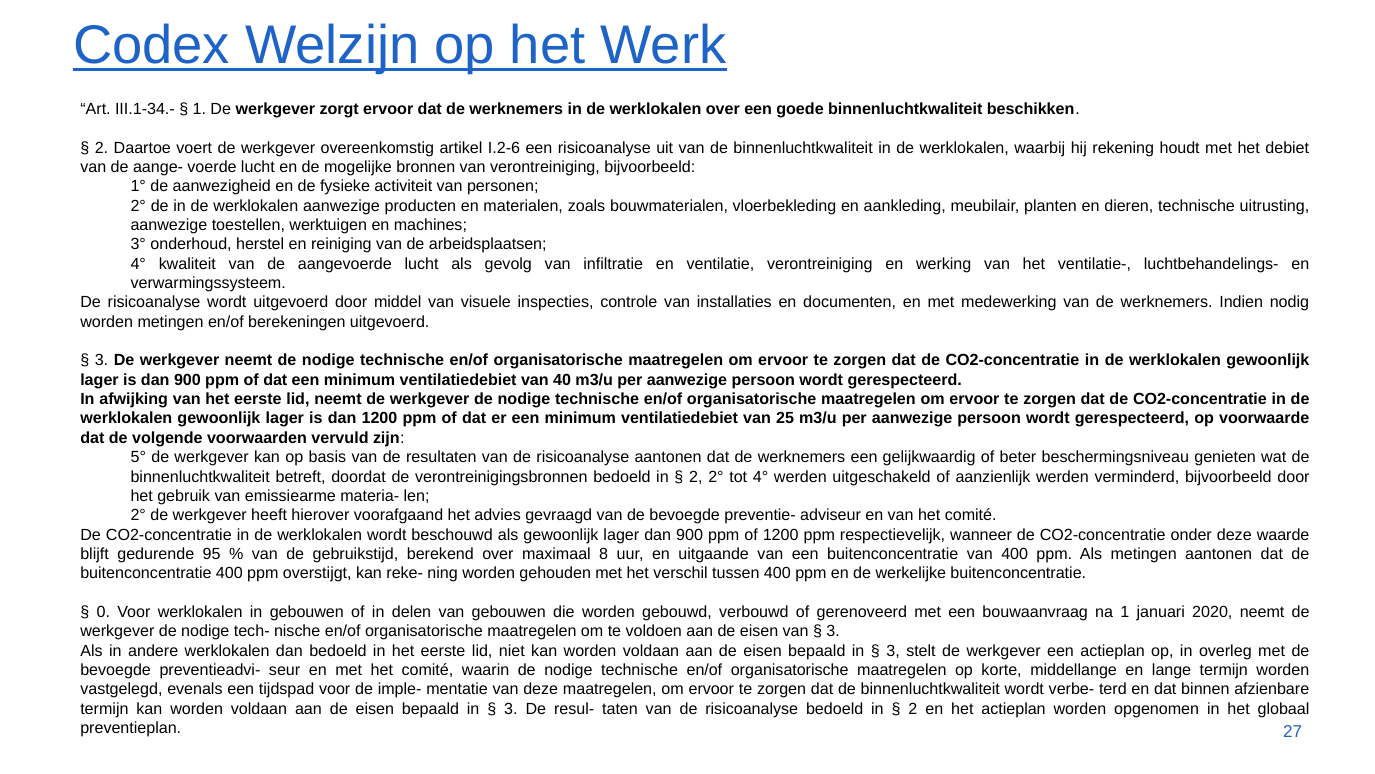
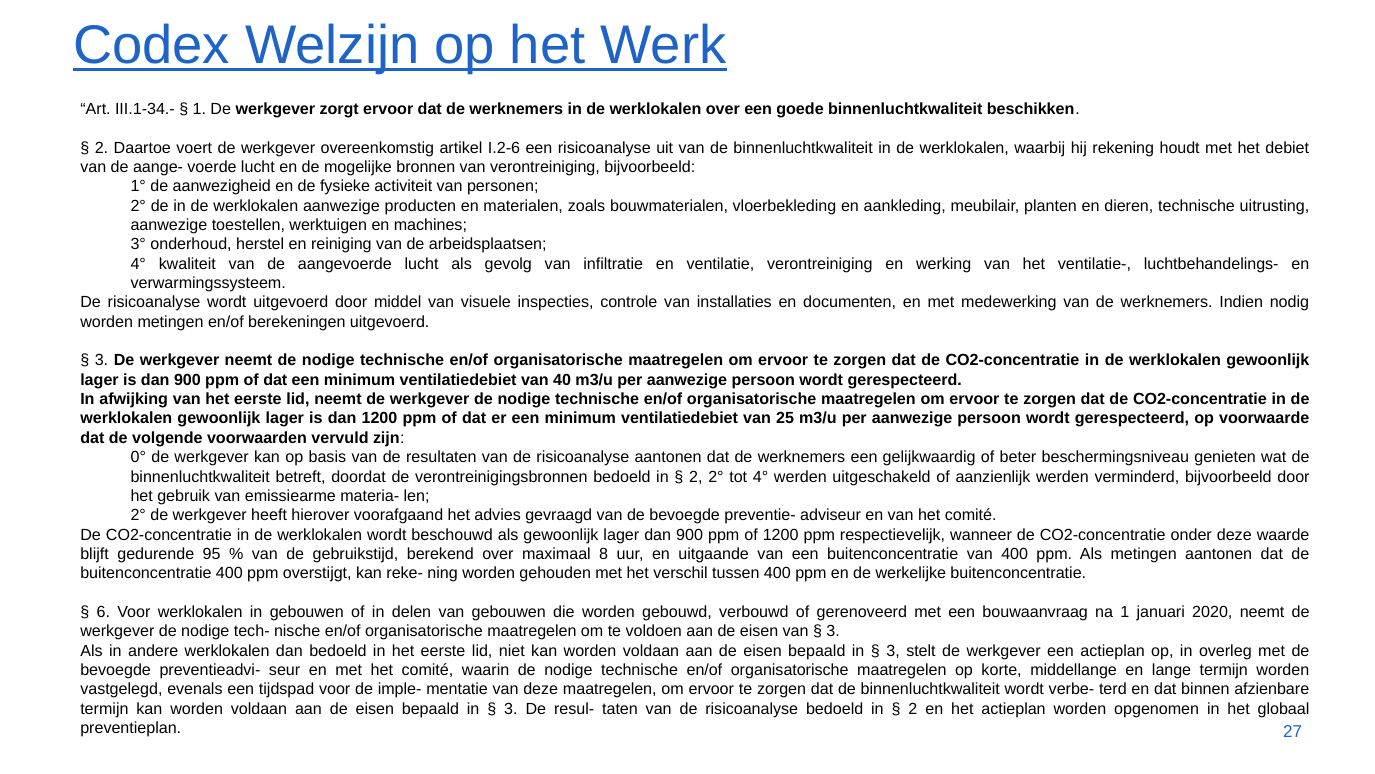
5°: 5° -> 0° (138, 457)
0: 0 -> 6 (103, 612)
